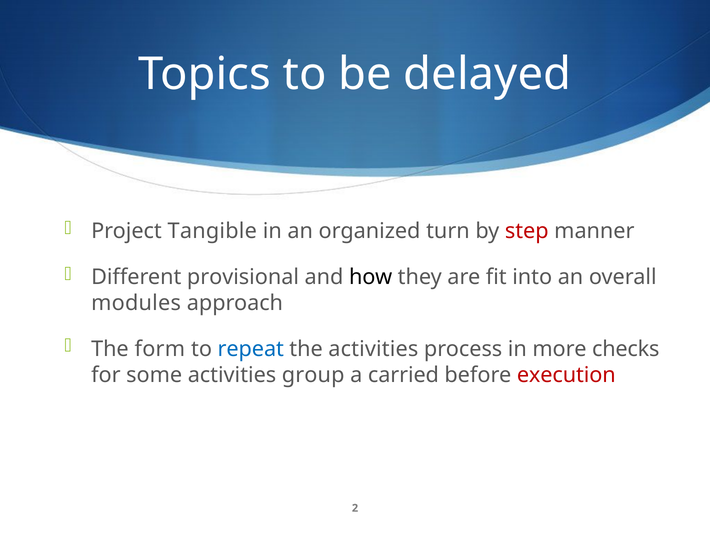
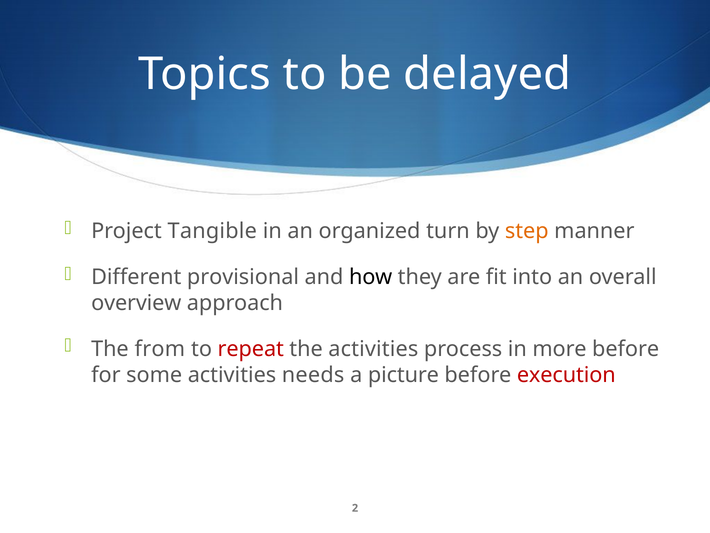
step colour: red -> orange (527, 231)
modules: modules -> overview (136, 303)
form: form -> from (160, 349)
repeat colour: blue -> red (251, 349)
more checks: checks -> before (626, 349)
group: group -> needs (313, 375)
carried: carried -> picture (403, 375)
